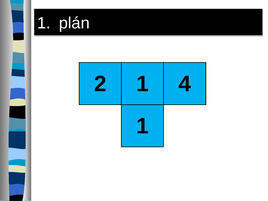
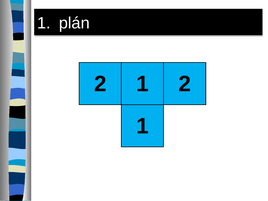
1 4: 4 -> 2 (185, 84)
